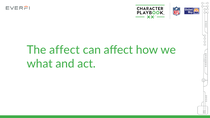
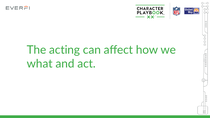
The affect: affect -> acting (65, 50)
